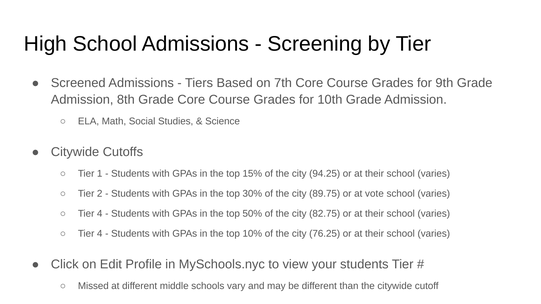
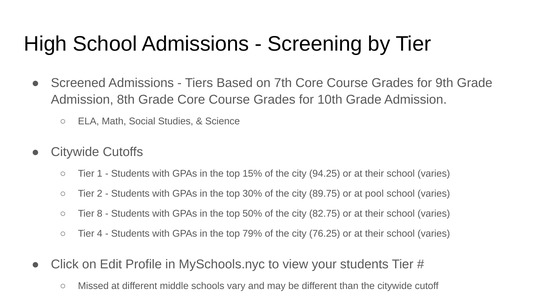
vote: vote -> pool (374, 194)
4: 4 -> 8 (100, 214)
10%: 10% -> 79% (252, 234)
